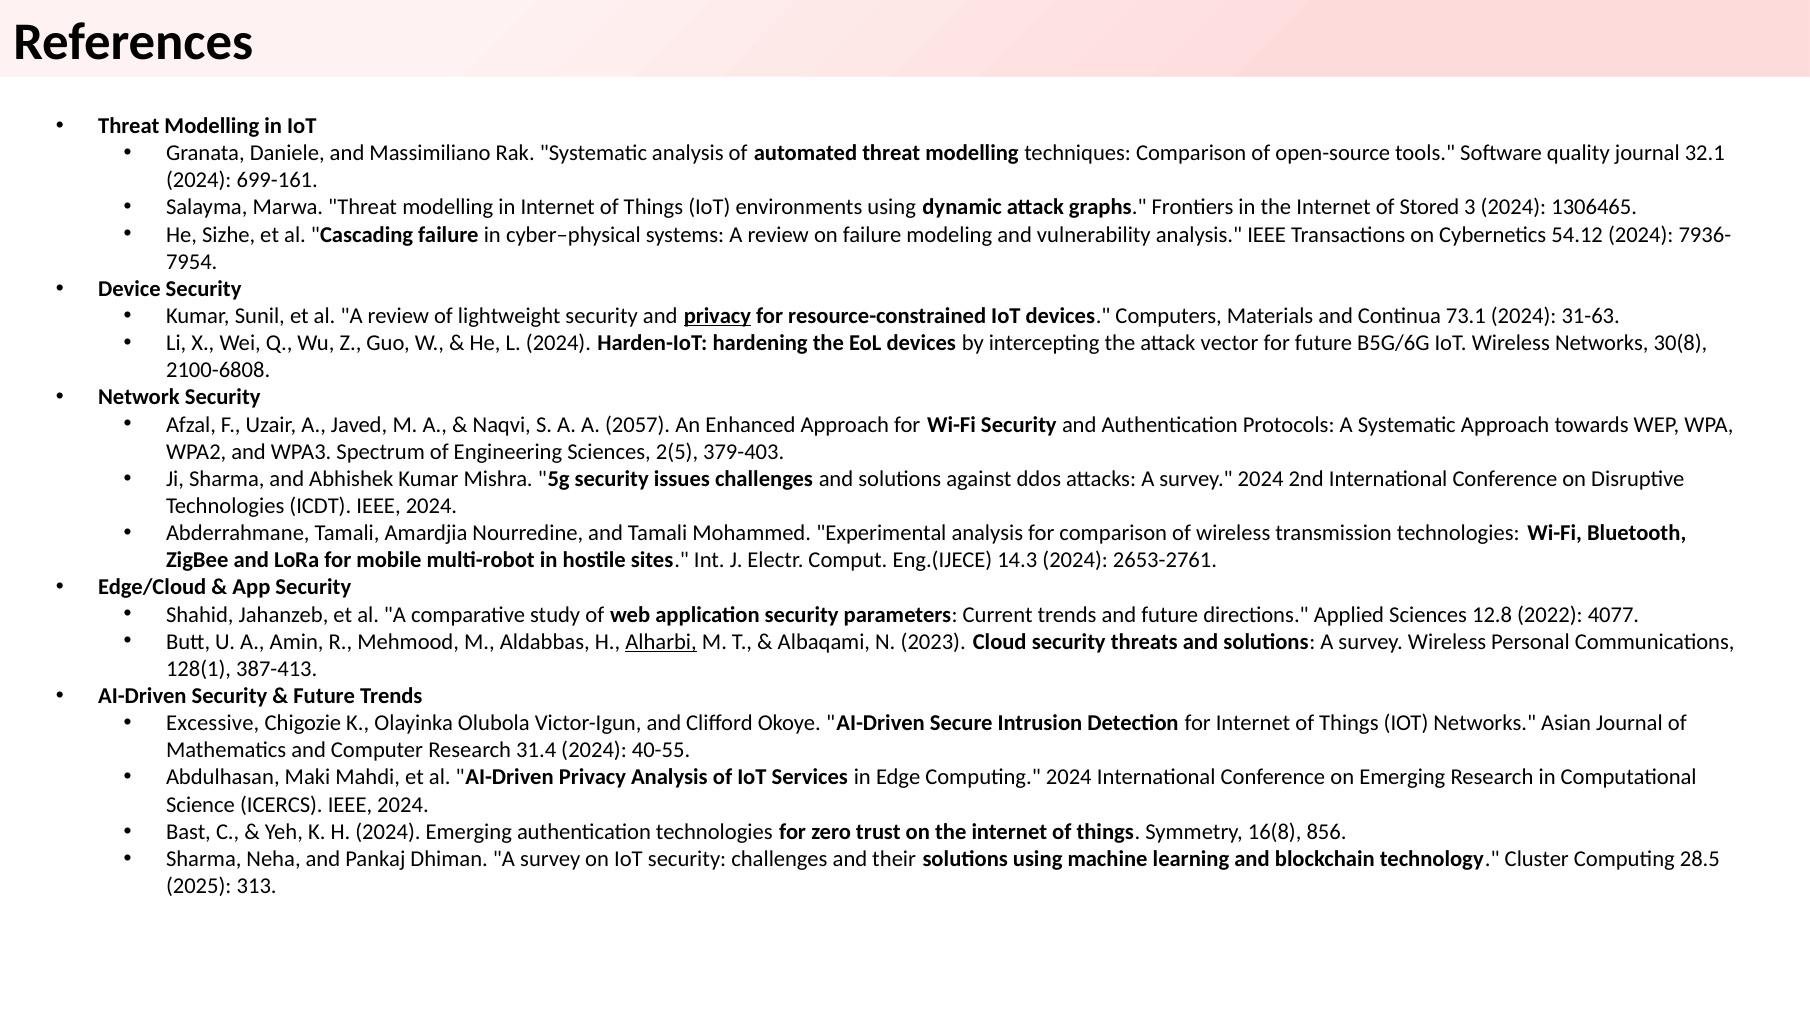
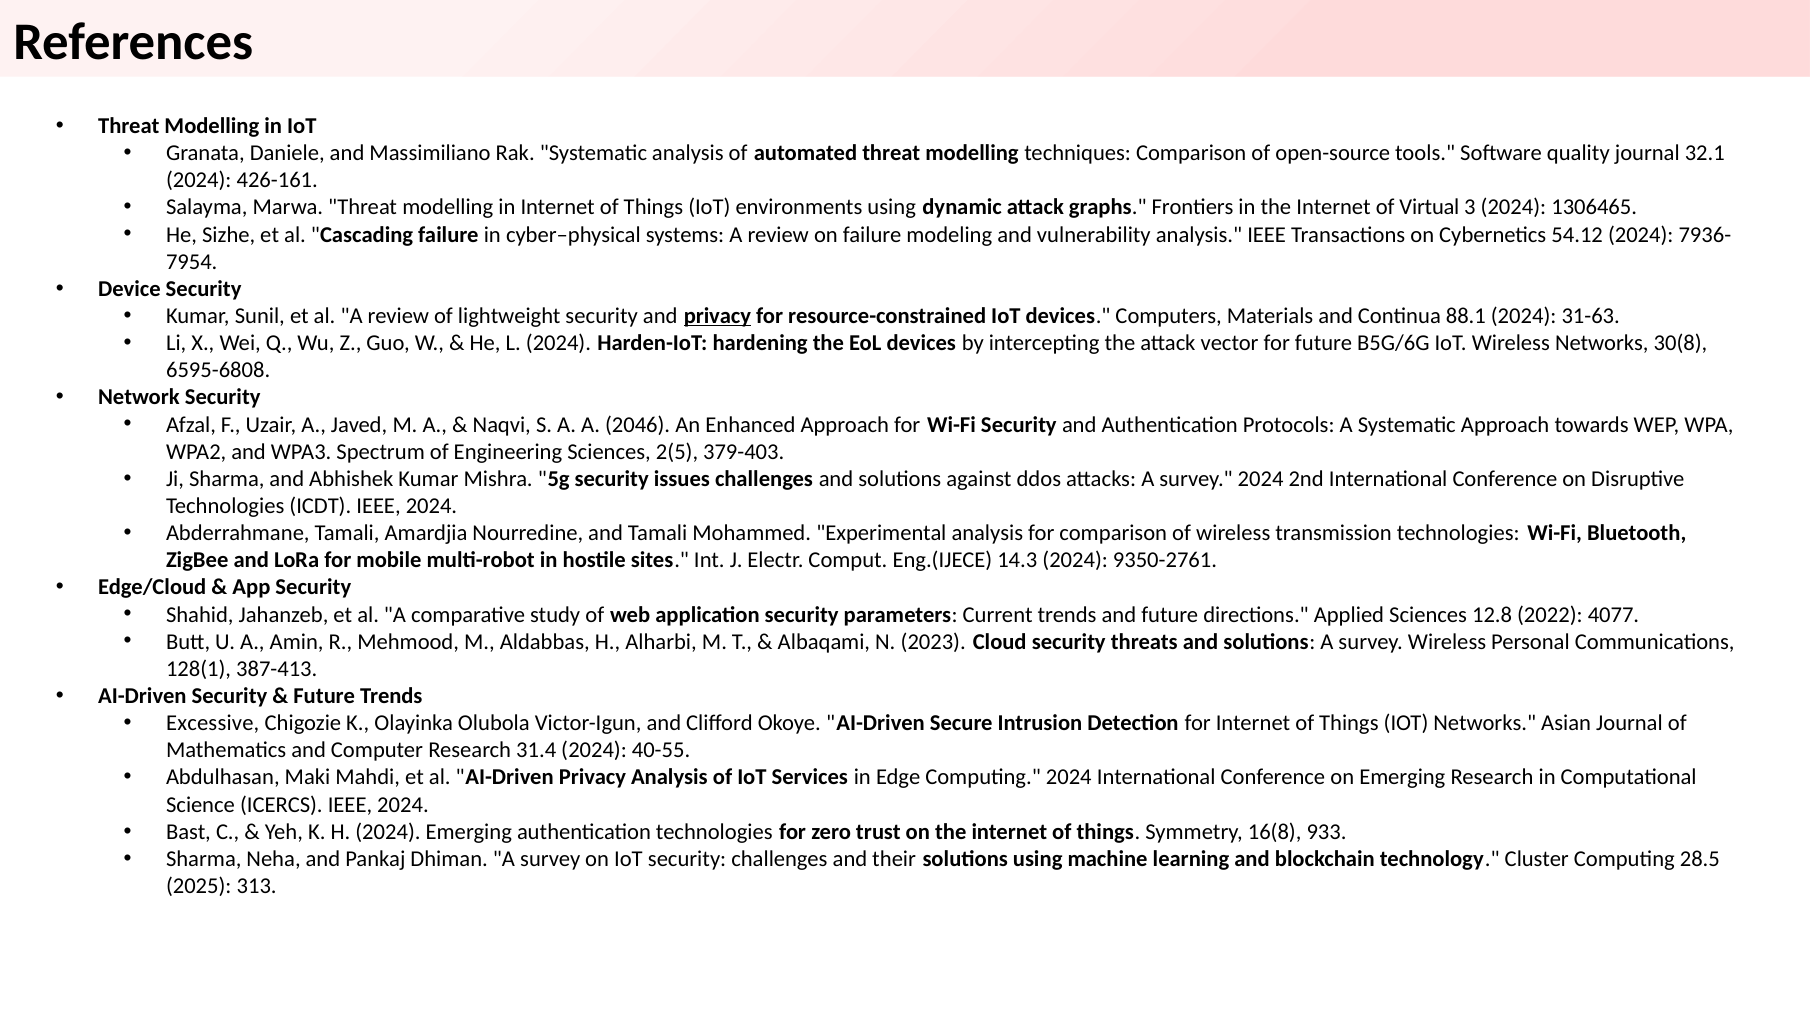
699-161: 699-161 -> 426-161 (277, 180)
Stored: Stored -> Virtual (1429, 207)
73.1: 73.1 -> 88.1 (1466, 316)
2100-6808: 2100-6808 -> 6595-6808 (218, 370)
2057: 2057 -> 2046 (638, 425)
2653-2761: 2653-2761 -> 9350-2761 (1165, 560)
Alharbi underline: present -> none (661, 642)
856: 856 -> 933 (1327, 832)
